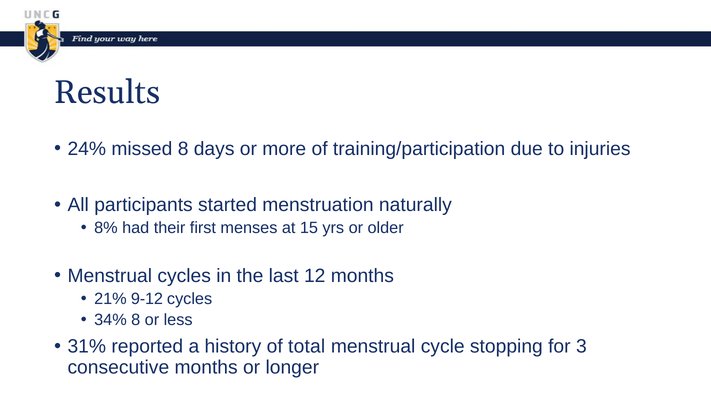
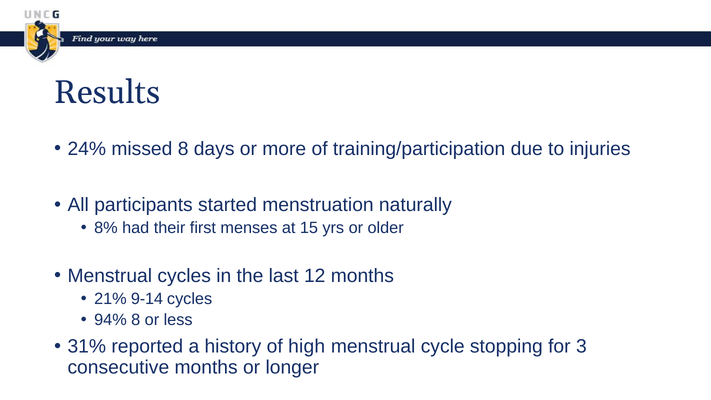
9-12: 9-12 -> 9-14 (147, 299)
34%: 34% -> 94% (110, 320)
total: total -> high (307, 347)
